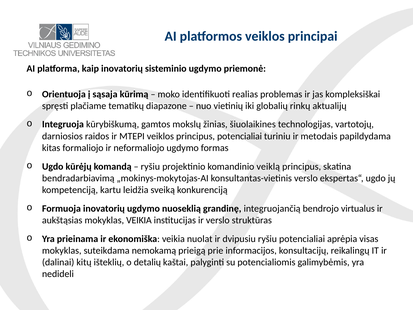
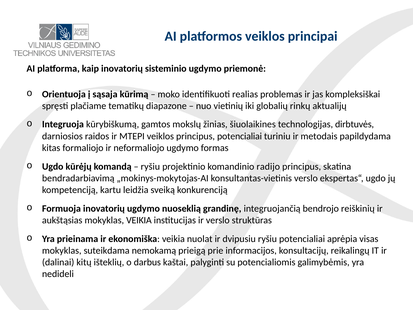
vartotojų: vartotojų -> dirbtuvės (355, 124)
veiklą: veiklą -> radijo (268, 166)
virtualus: virtualus -> reiškinių (358, 208)
detalių: detalių -> darbus (147, 262)
